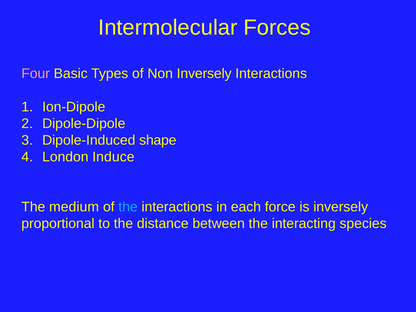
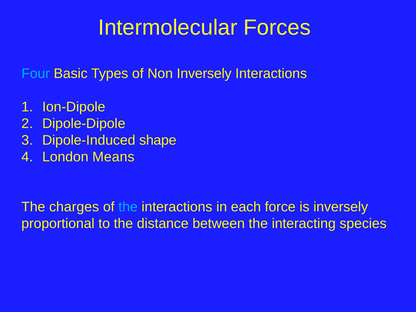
Four colour: pink -> light blue (36, 74)
Induce: Induce -> Means (113, 157)
medium: medium -> charges (74, 207)
